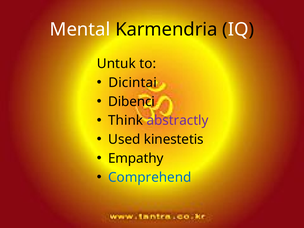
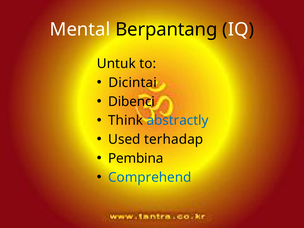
Karmendria: Karmendria -> Berpantang (166, 29)
abstractly colour: purple -> blue (178, 121)
kinestetis: kinestetis -> terhadap (174, 139)
Empathy: Empathy -> Pembina (136, 158)
